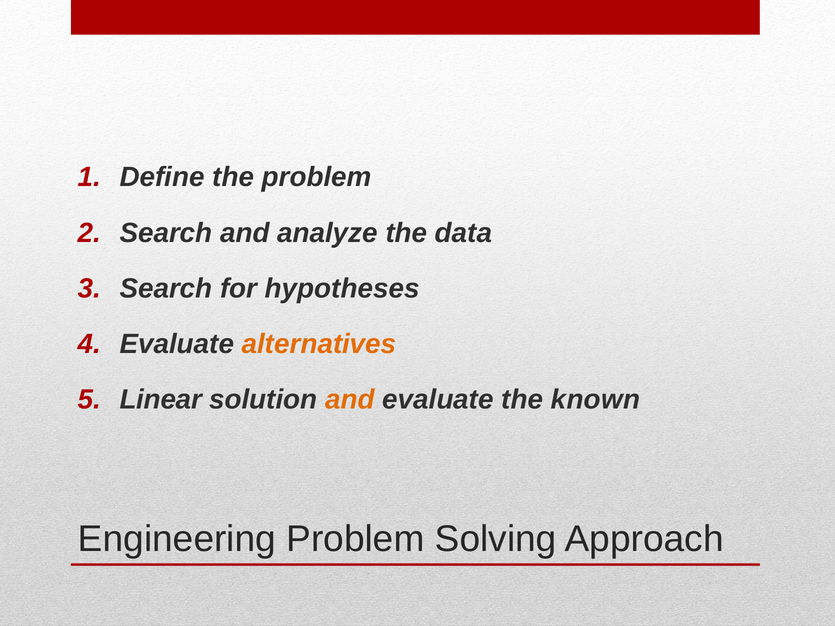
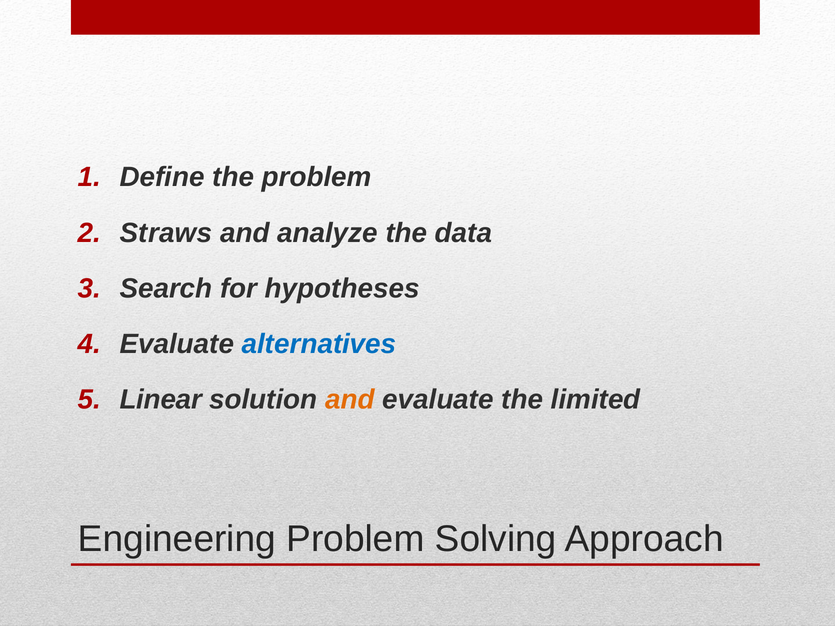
Search: Search -> Straws (166, 233)
alternatives colour: orange -> blue (319, 344)
known: known -> limited (596, 400)
